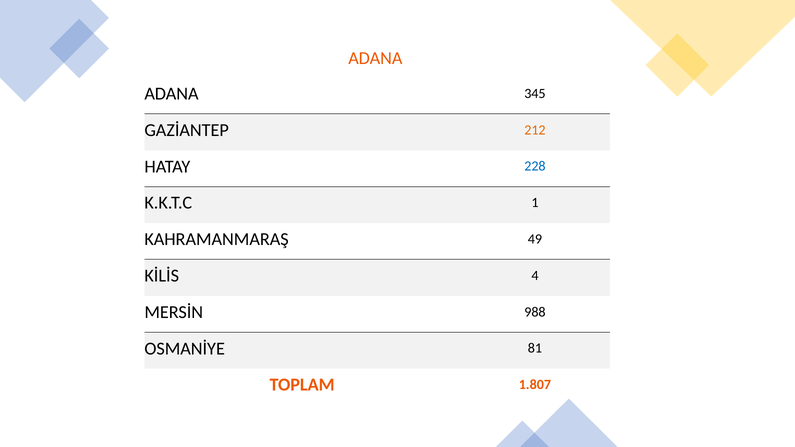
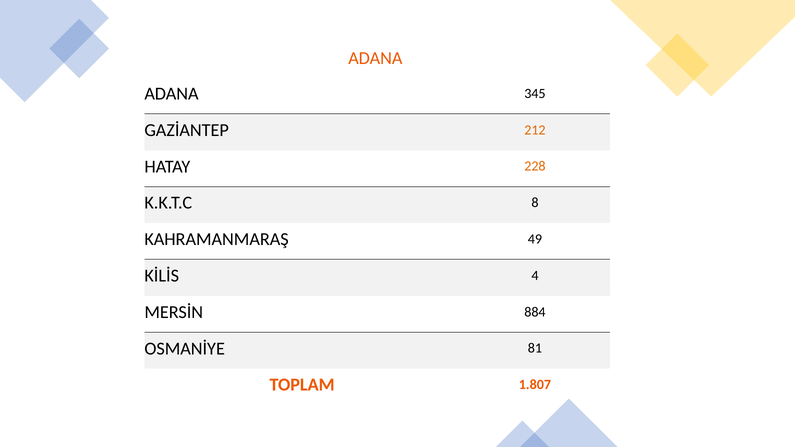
228 colour: blue -> orange (535, 166)
1: 1 -> 8 (535, 203)
988: 988 -> 884 (535, 312)
